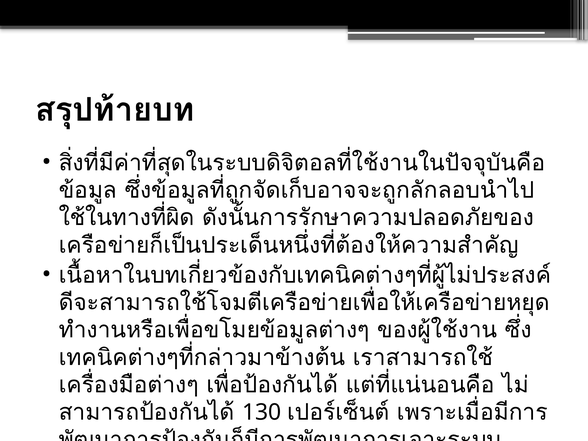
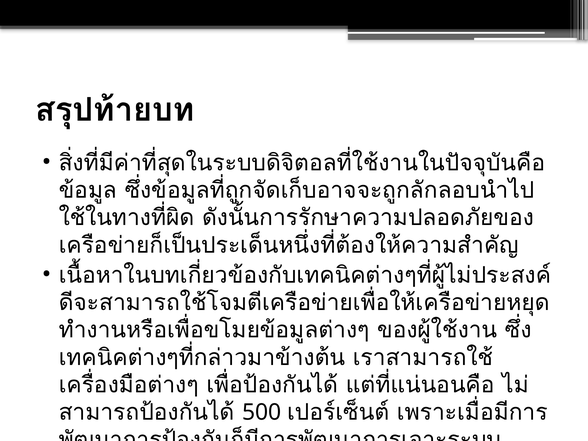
130: 130 -> 500 (262, 412)
